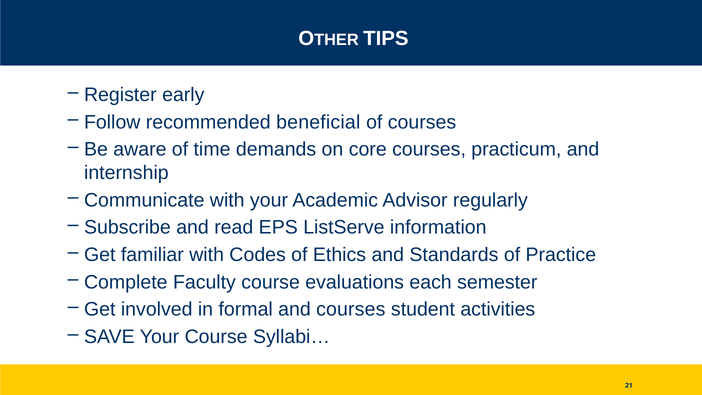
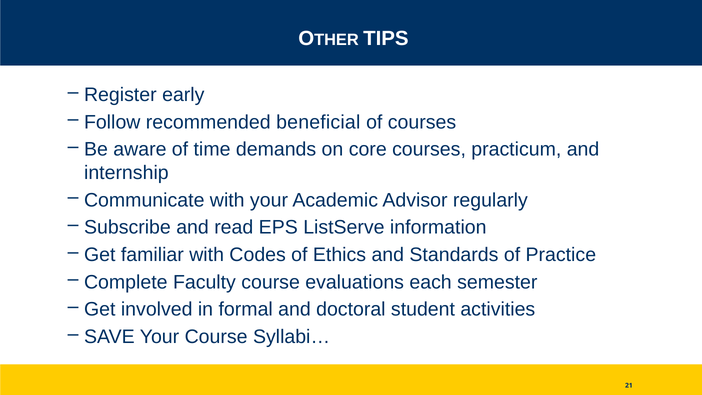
and courses: courses -> doctoral (351, 309)
